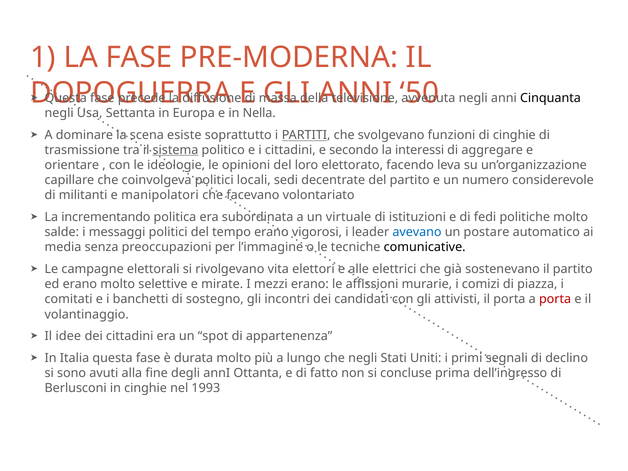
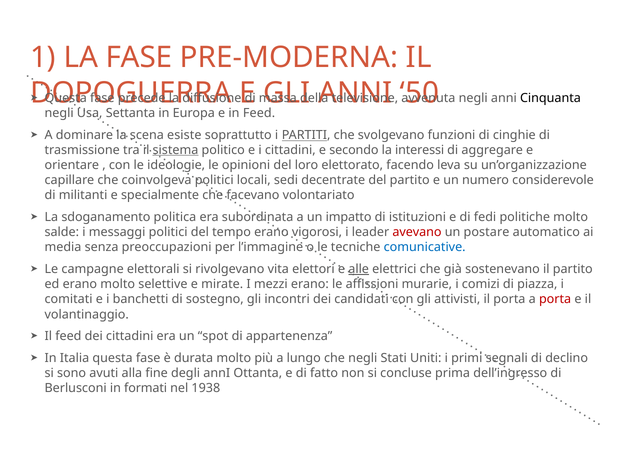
in Nella: Nella -> Feed (259, 113)
manipolatori: manipolatori -> specialmente (160, 195)
incrementando: incrementando -> sdoganamento (106, 217)
virtuale: virtuale -> impatto (349, 217)
avevano colour: blue -> red (417, 232)
comunicative colour: black -> blue (425, 247)
alle underline: none -> present (359, 269)
Il idee: idee -> feed (68, 336)
in cinghie: cinghie -> formati (146, 388)
1993: 1993 -> 1938 (206, 388)
